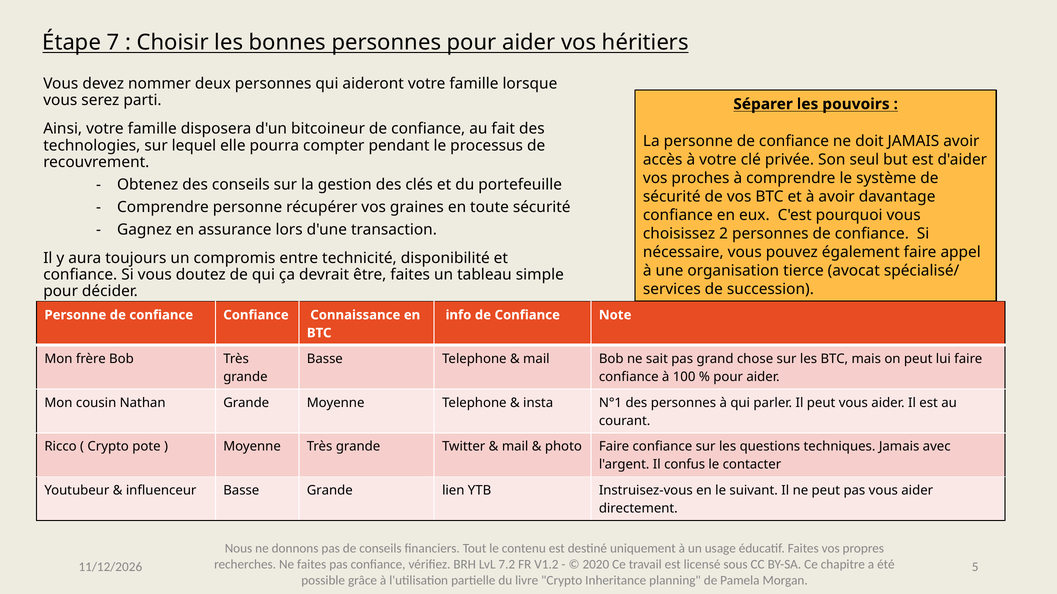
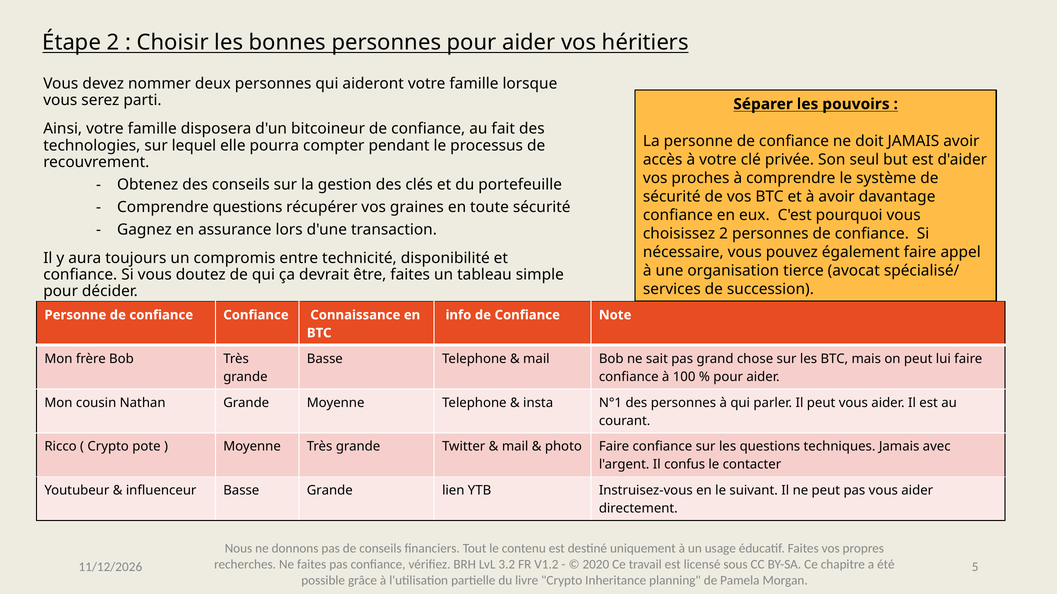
Étape 7: 7 -> 2 (113, 43)
Comprendre personne: personne -> questions (248, 207)
7.2: 7.2 -> 3.2 (507, 565)
